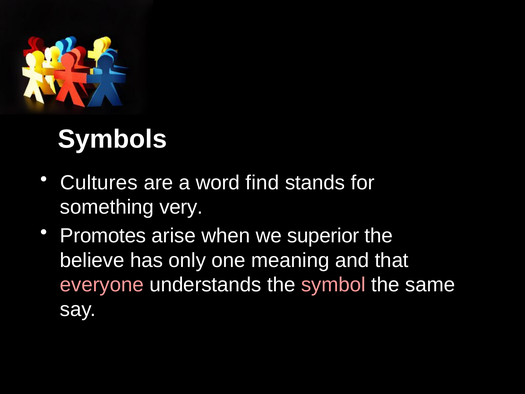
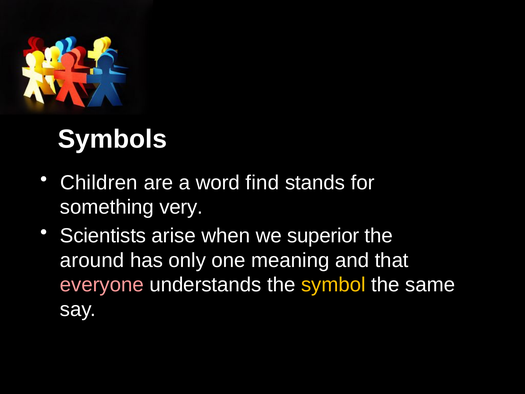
Cultures: Cultures -> Children (99, 183)
Promotes: Promotes -> Scientists (103, 236)
believe: believe -> around (92, 260)
symbol colour: pink -> yellow (333, 285)
